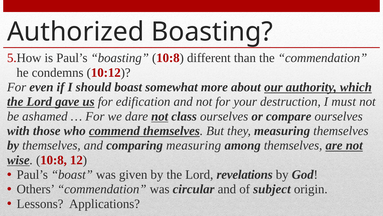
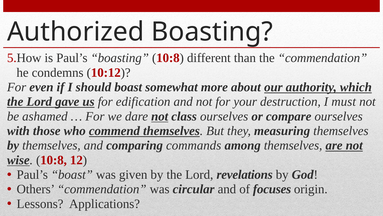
comparing measuring: measuring -> commands (194, 145)
subject: subject -> focuses (272, 189)
